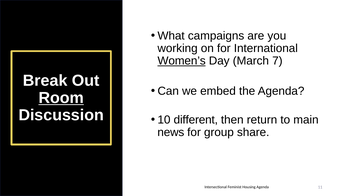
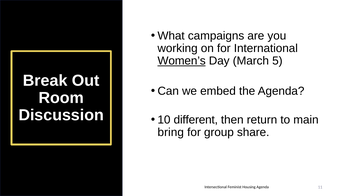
7: 7 -> 5 (277, 61)
Room underline: present -> none (61, 98)
news: news -> bring (171, 132)
